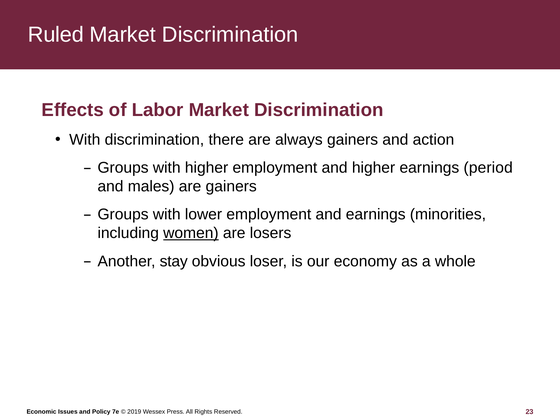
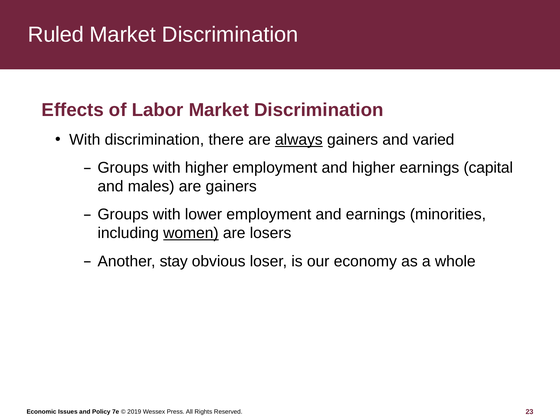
always underline: none -> present (299, 140)
action: action -> varied (434, 140)
period: period -> capital (488, 168)
